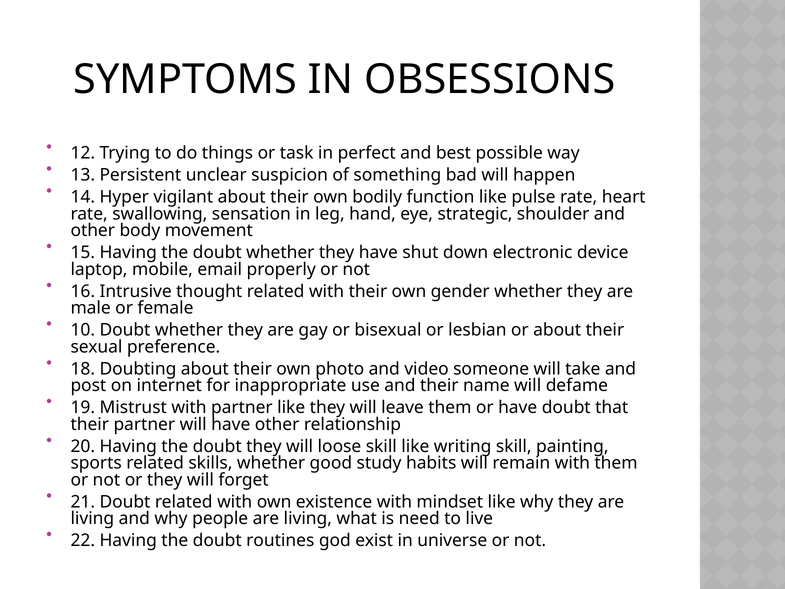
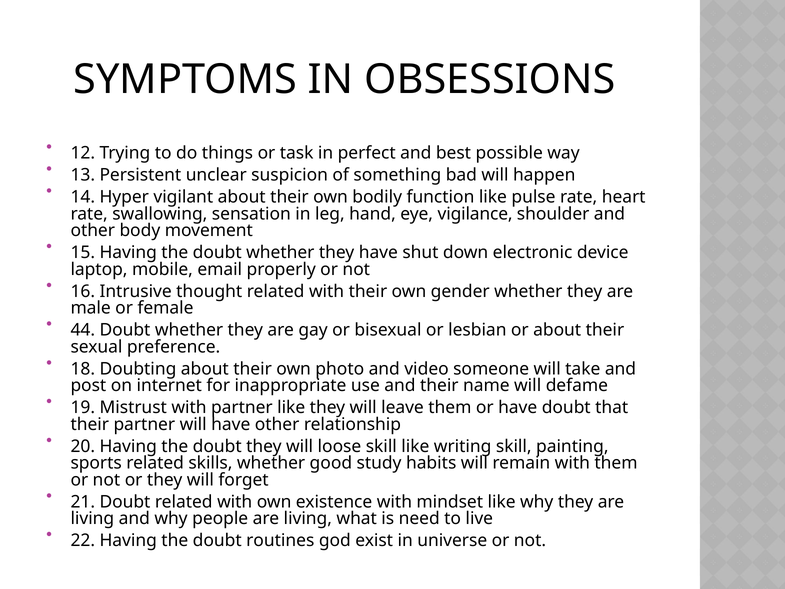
strategic: strategic -> vigilance (475, 214)
10: 10 -> 44 (83, 330)
